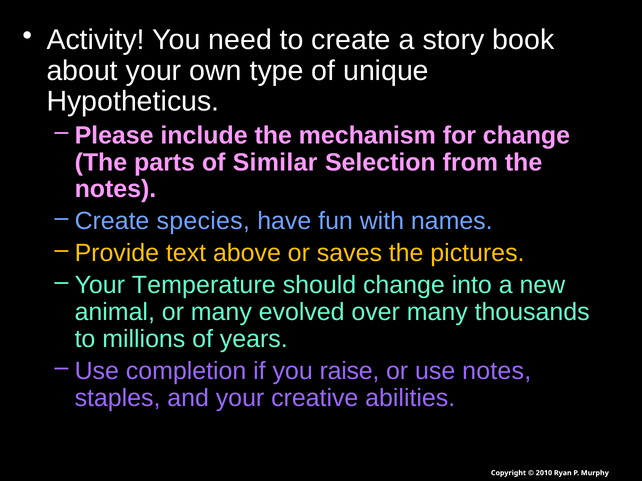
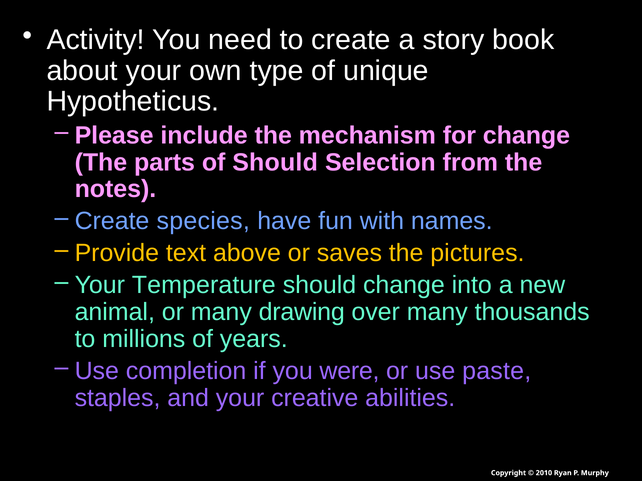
of Similar: Similar -> Should (275, 162)
evolved: evolved -> drawing (302, 312)
raise: raise -> were (350, 371)
use notes: notes -> paste (497, 371)
